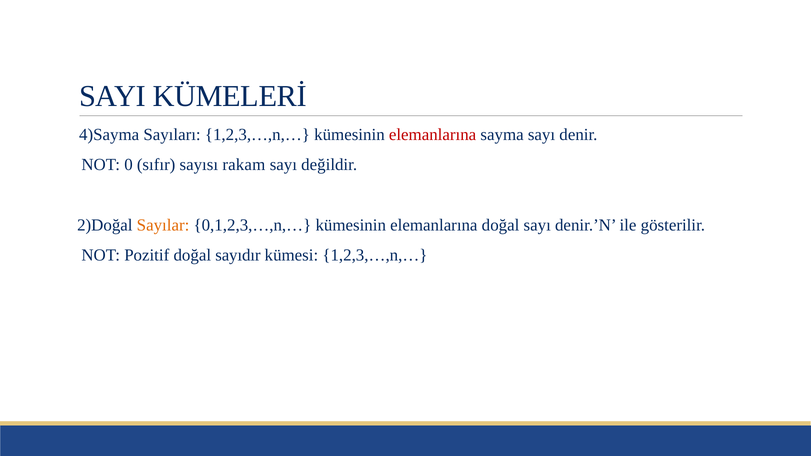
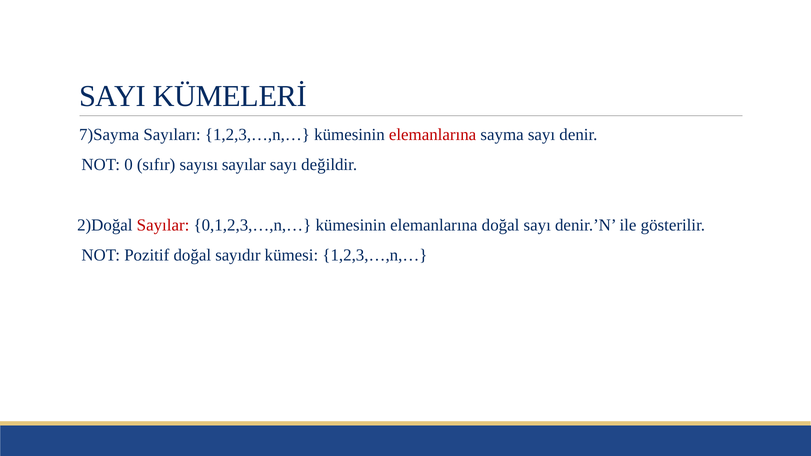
4)Sayma: 4)Sayma -> 7)Sayma (109, 135)
sayısı rakam: rakam -> sayılar (244, 165)
Sayılar colour: orange -> red (163, 225)
